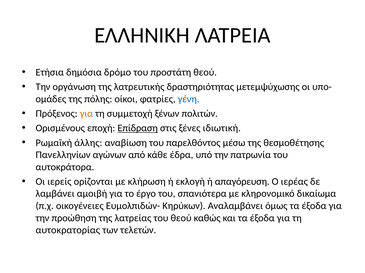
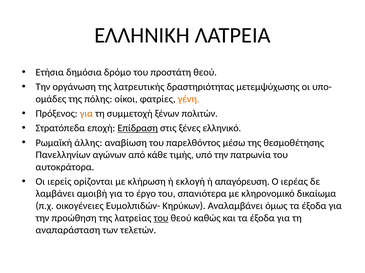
γένη colour: blue -> orange (189, 99)
Ορισμένους: Ορισμένους -> Στρατόπεδα (60, 128)
ιδιωτική: ιδιωτική -> ελληνικό (222, 128)
έδρα: έδρα -> τιμής (182, 155)
του underline: none -> present (161, 219)
αυτοκρατορίας: αυτοκρατορίας -> αναπαράσταση (68, 231)
